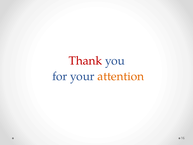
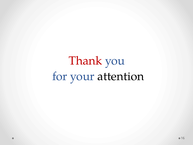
attention colour: orange -> black (121, 76)
